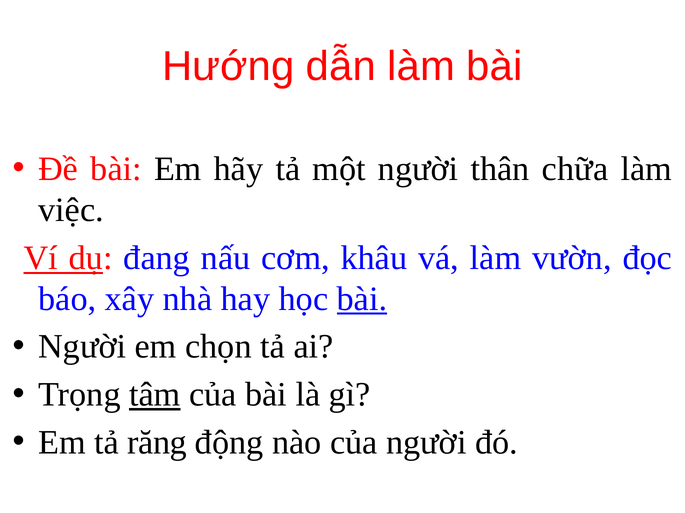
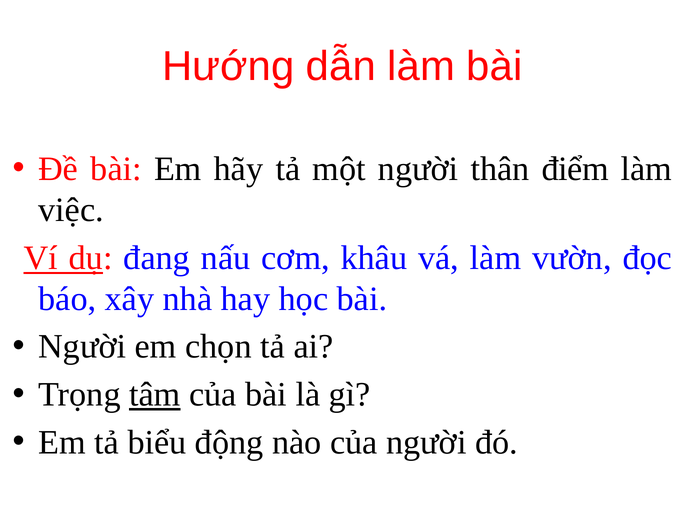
chữa: chữa -> điểm (575, 169)
bài underline: present -> none (362, 299)
răng: răng -> biểu (157, 443)
